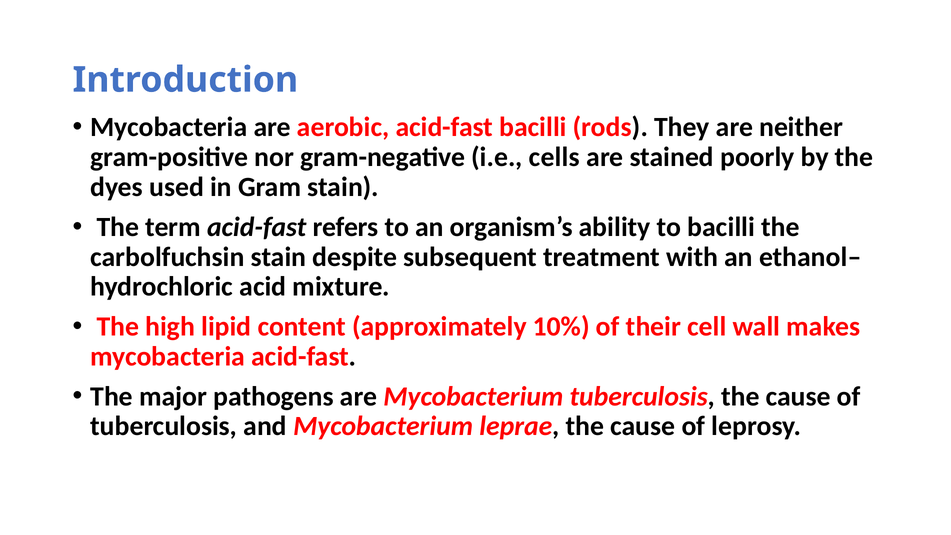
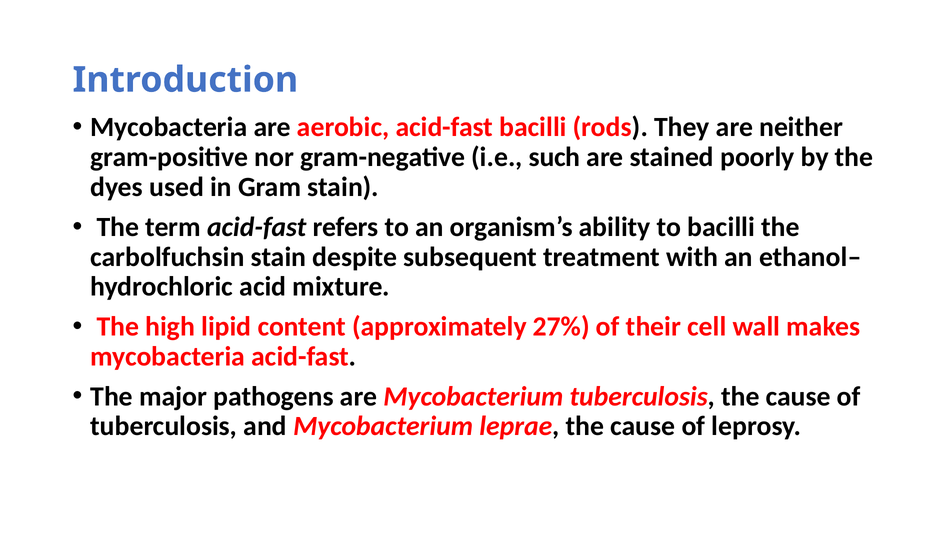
cells: cells -> such (555, 157)
10%: 10% -> 27% (561, 327)
